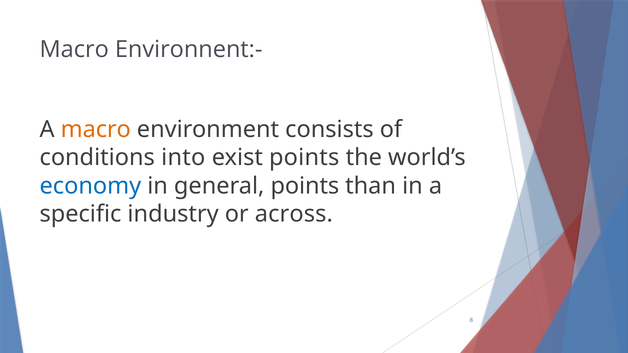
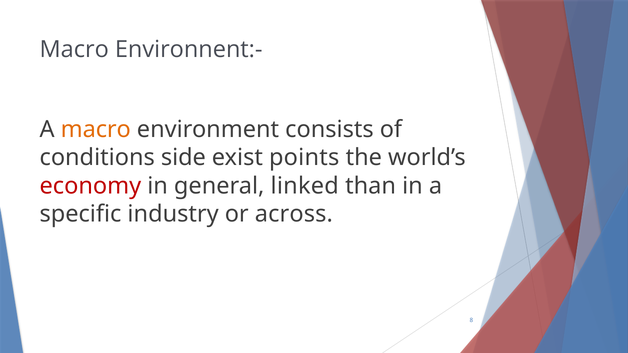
into: into -> side (183, 158)
economy colour: blue -> red (90, 186)
general points: points -> linked (305, 186)
